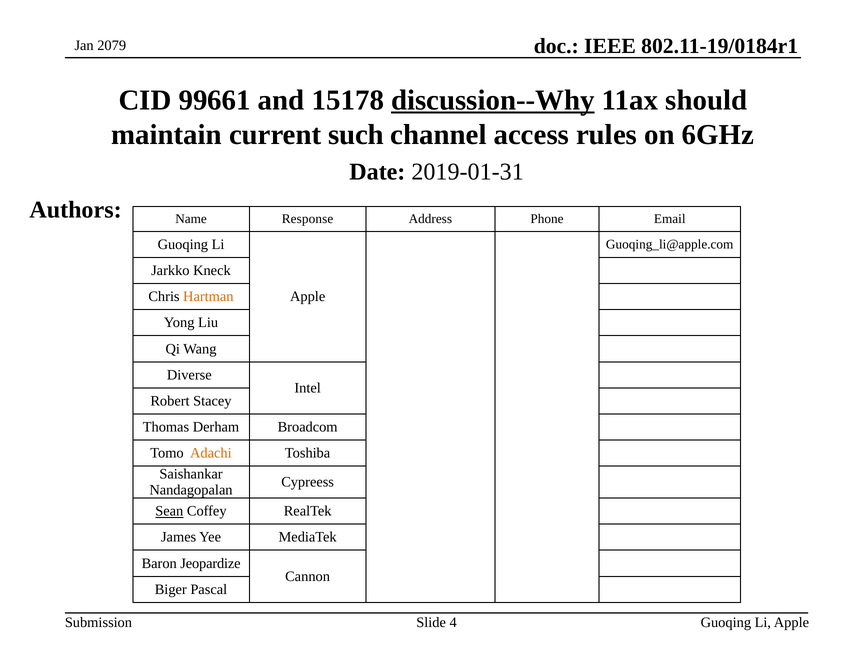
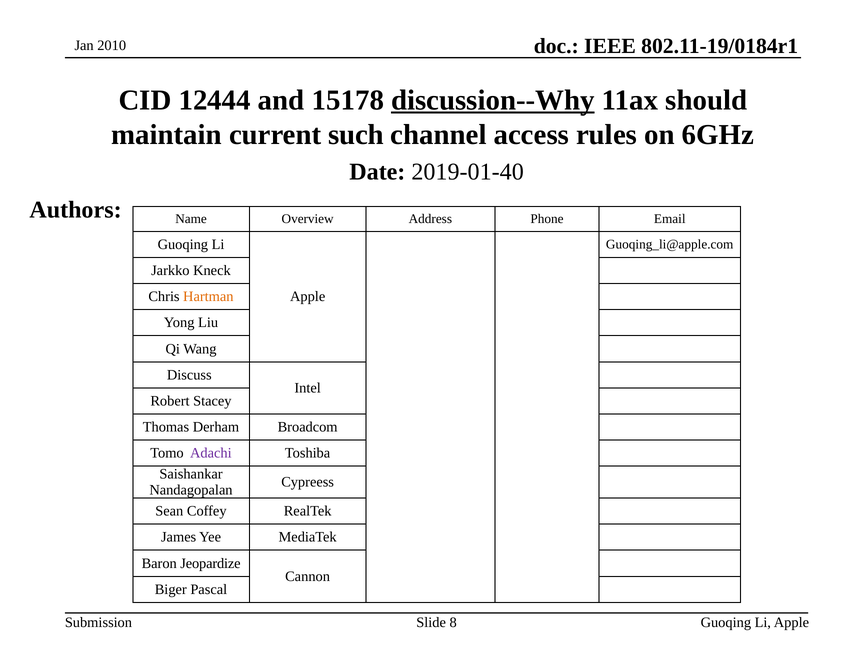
2079: 2079 -> 2010 (112, 46)
99661: 99661 -> 12444 (215, 100)
2019-01-31: 2019-01-31 -> 2019-01-40 (468, 172)
Response: Response -> Overview (308, 219)
Diverse: Diverse -> Discuss (189, 375)
Adachi colour: orange -> purple (211, 453)
Sean underline: present -> none (169, 512)
4: 4 -> 8 (453, 623)
